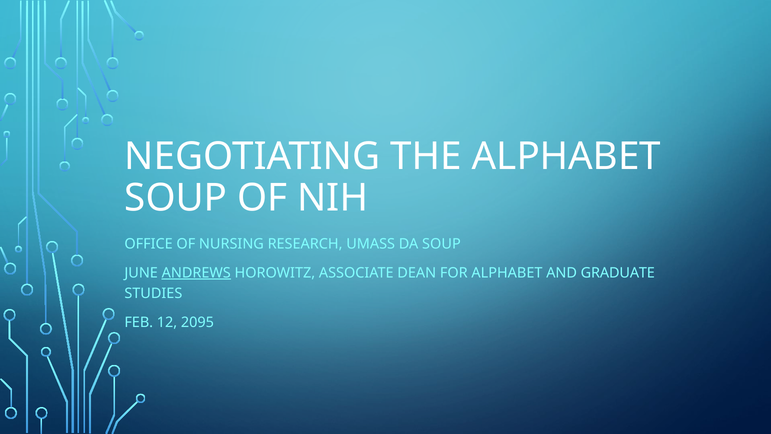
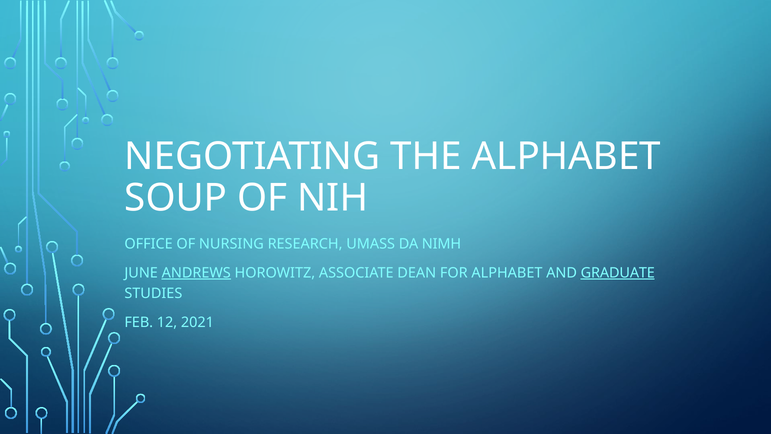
DA SOUP: SOUP -> NIMH (441, 244)
GRADUATE underline: none -> present (618, 273)
2095: 2095 -> 2021 (197, 322)
